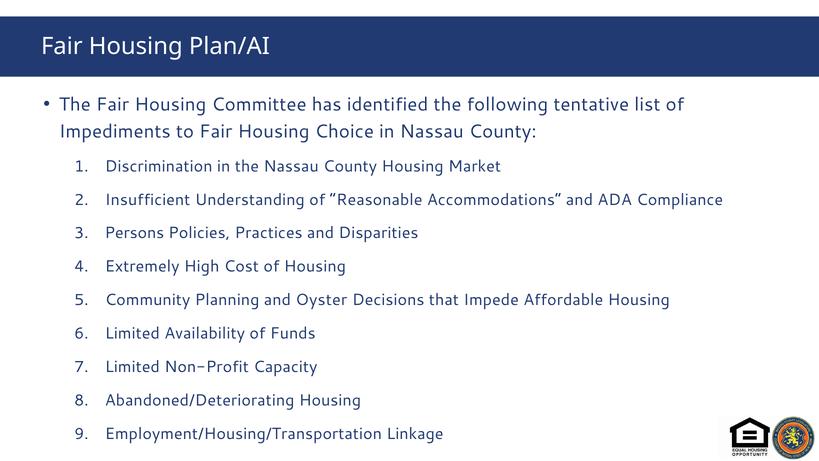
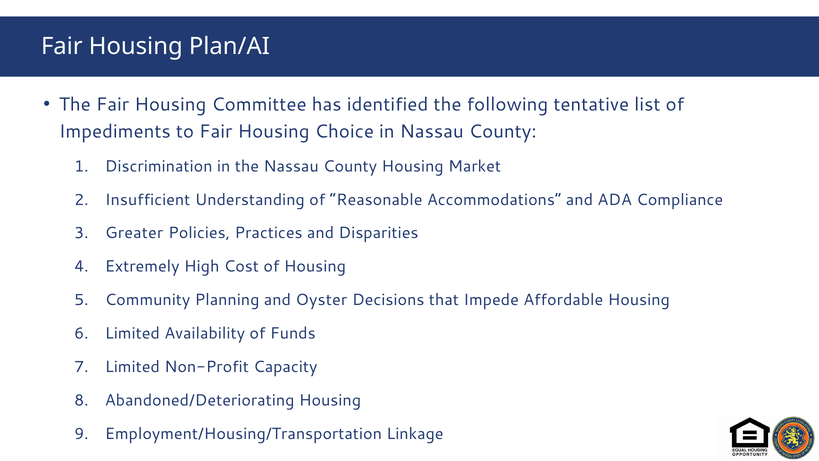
Persons: Persons -> Greater (134, 233)
